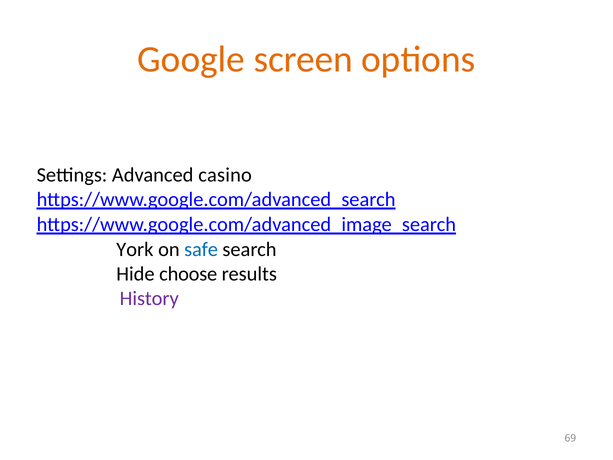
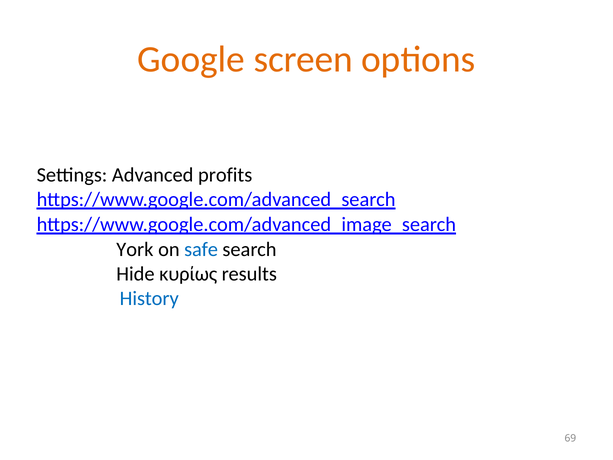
casino: casino -> profits (225, 175)
choose: choose -> κυρίως (188, 274)
History colour: purple -> blue (149, 298)
